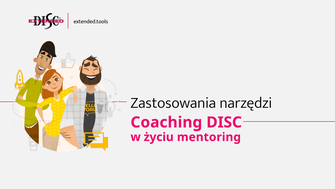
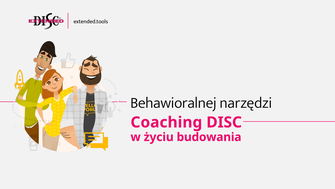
Zastosowania: Zastosowania -> Behawioralnej (173, 103)
mentoring: mentoring -> budowania (209, 137)
